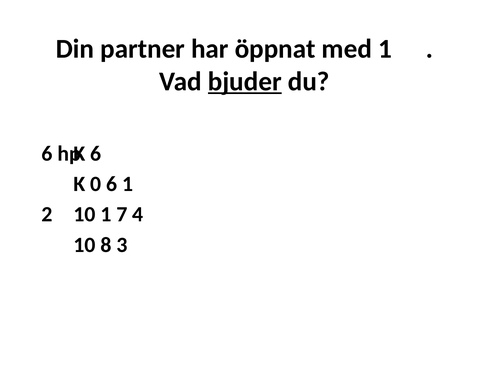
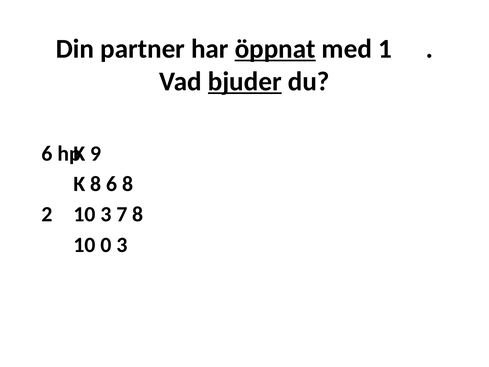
öppnat underline: none -> present (275, 49)
6: 6 -> 9 (96, 153)
0: 0 -> 8 (96, 184)
6 1: 1 -> 8 (128, 184)
1: 1 -> 3 (106, 214)
7 4: 4 -> 8 (138, 214)
8: 8 -> 0 (106, 245)
